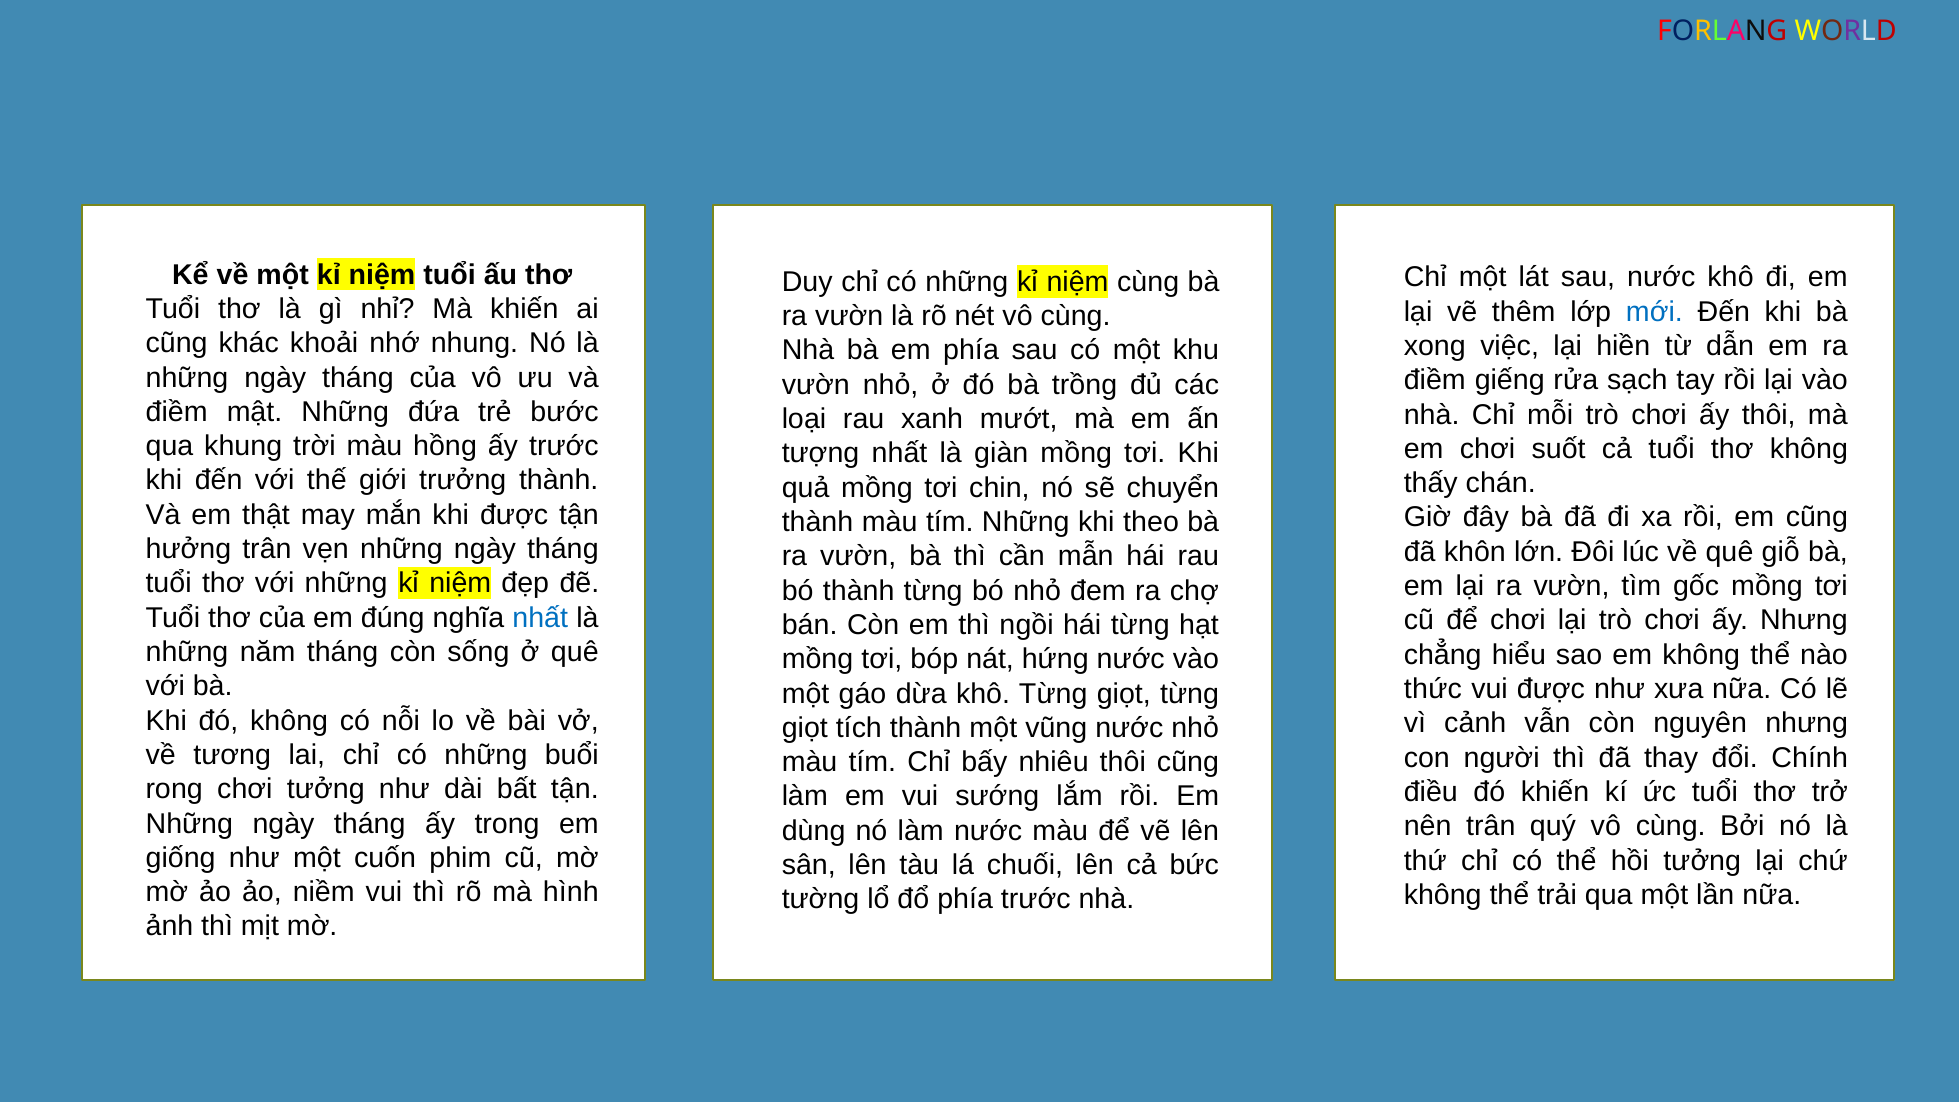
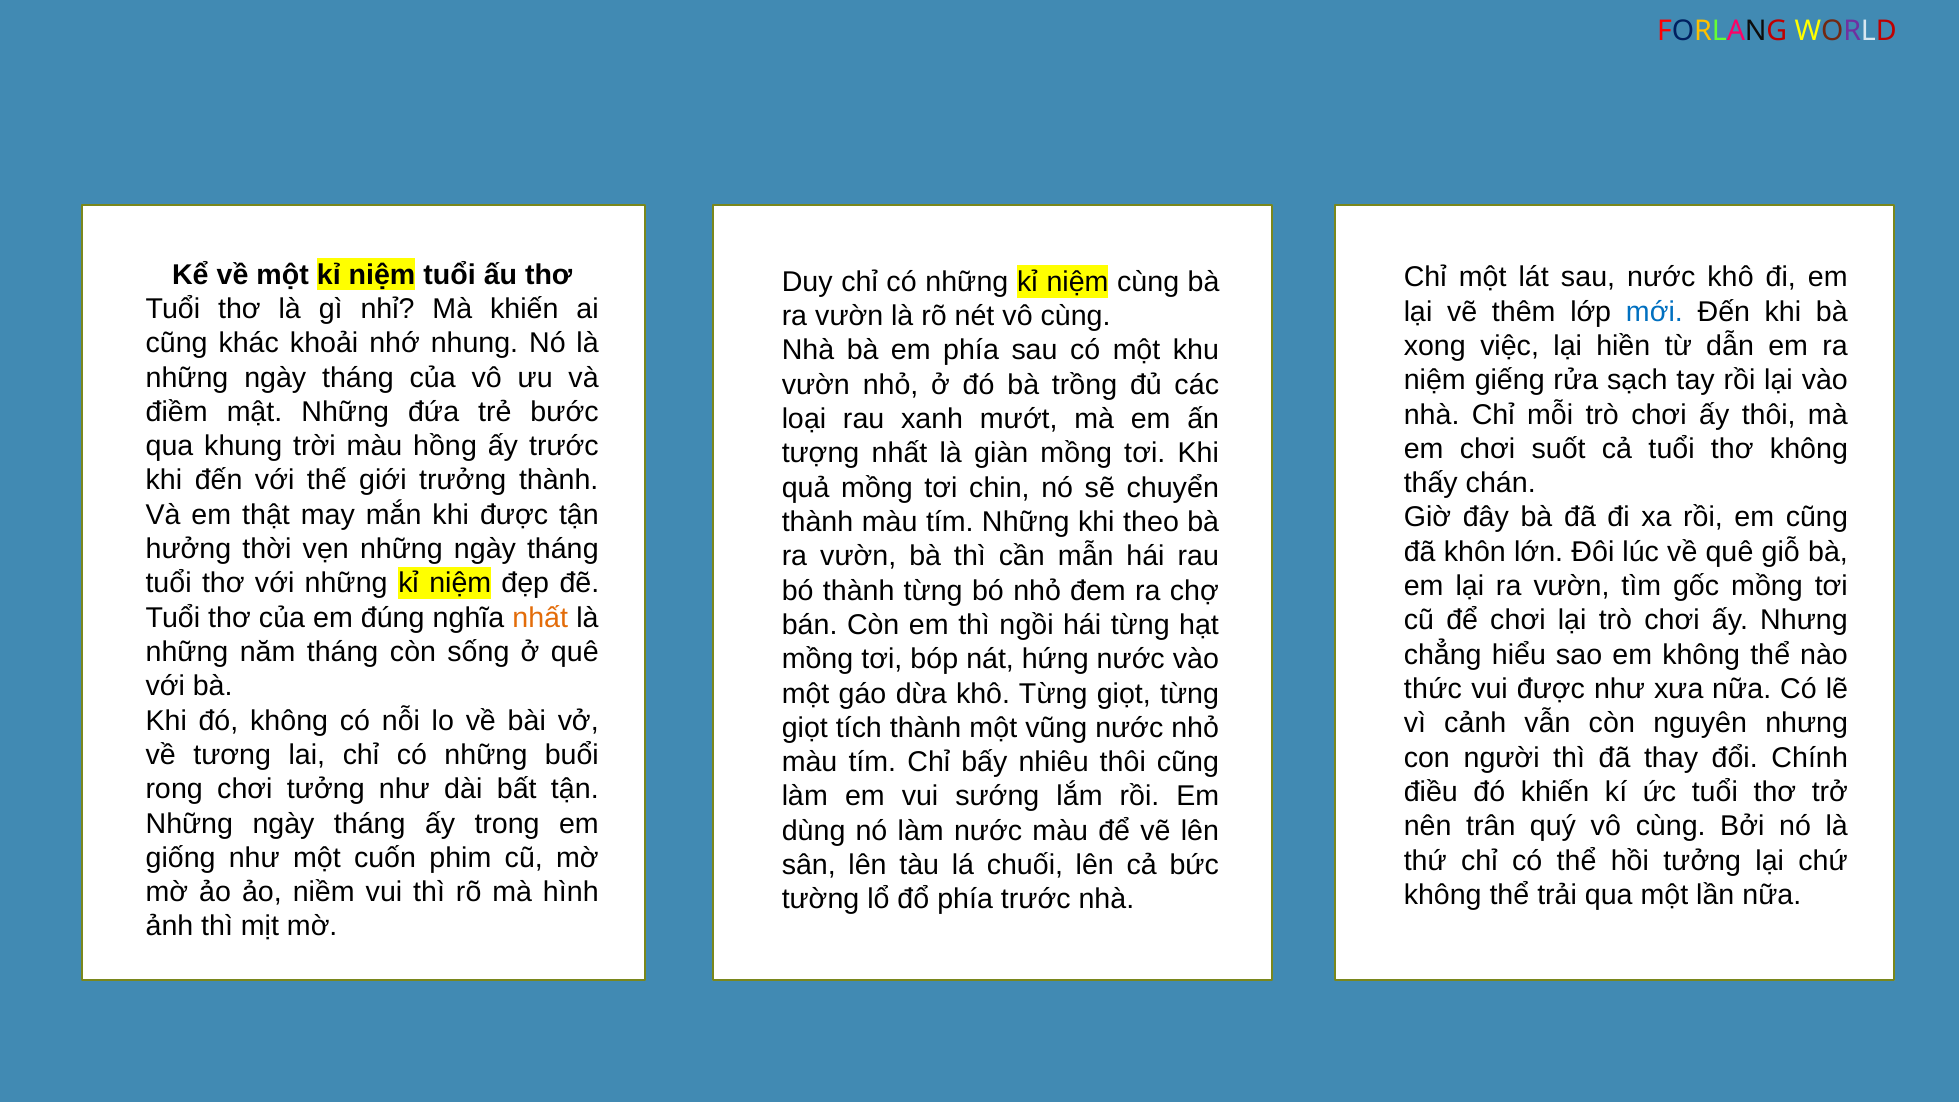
điềm: điềm -> niệm (1435, 380)
hưởng trân: trân -> thời (267, 549)
nhất colour: blue -> orange (540, 618)
